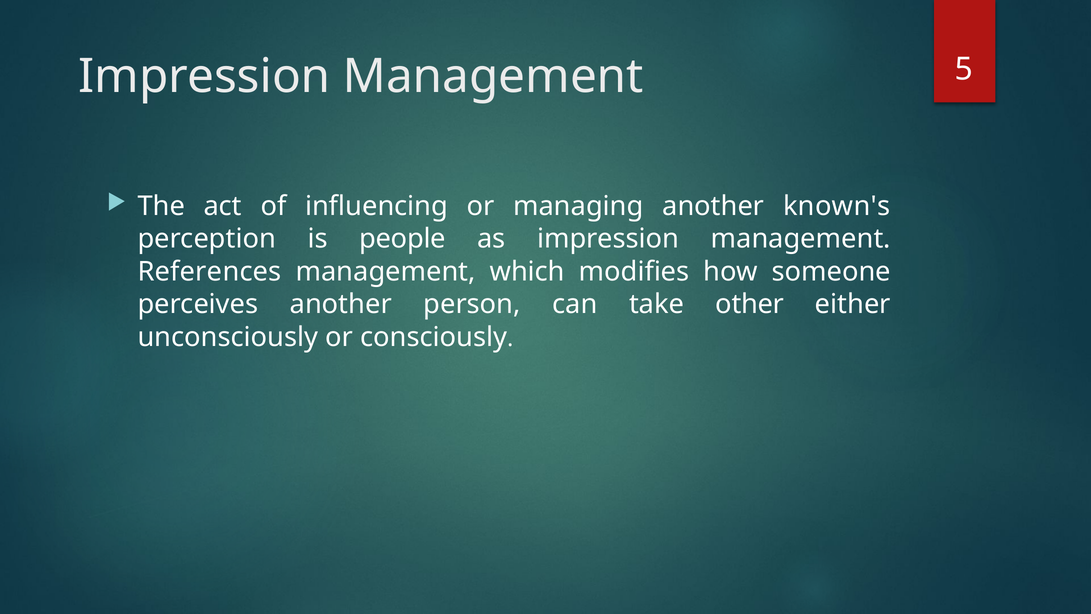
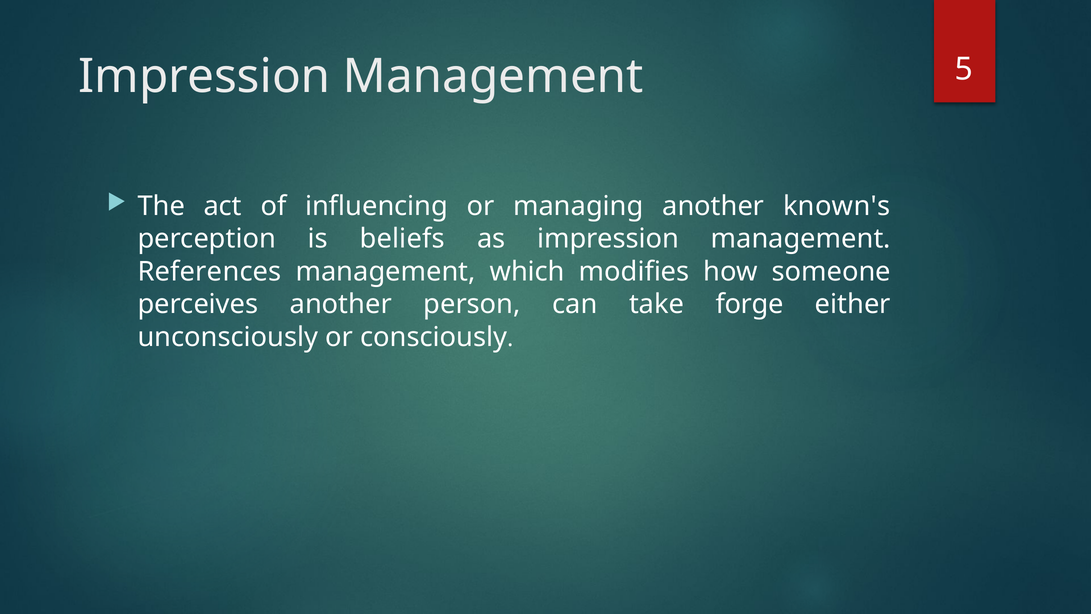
people: people -> beliefs (402, 239)
other: other -> forge (750, 304)
